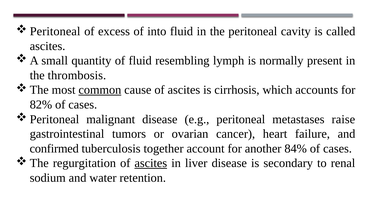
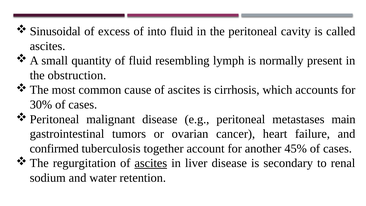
Peritoneal: Peritoneal -> Sinusoidal (55, 31)
thrombosis: thrombosis -> obstruction (77, 75)
common underline: present -> none (100, 90)
82%: 82% -> 30% (41, 105)
raise: raise -> main (344, 119)
84%: 84% -> 45% (296, 148)
